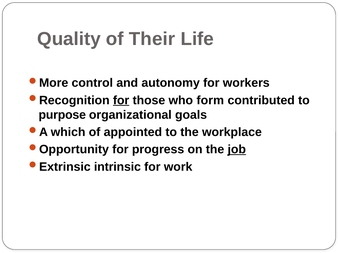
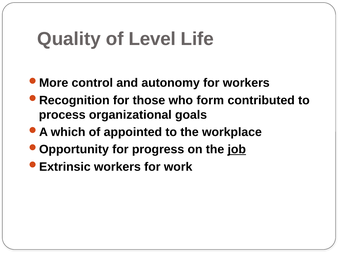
Their: Their -> Level (152, 39)
for underline: present -> none (121, 100)
purpose: purpose -> process (62, 115)
intrinsic: intrinsic -> workers (117, 167)
